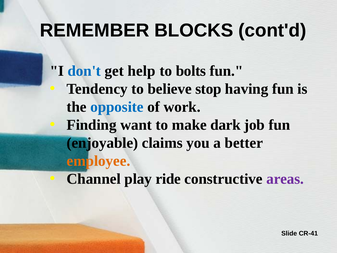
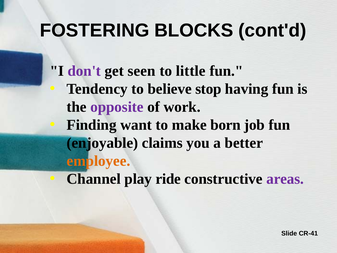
REMEMBER: REMEMBER -> FOSTERING (95, 30)
don't colour: blue -> purple (84, 71)
help: help -> seen (142, 71)
bolts: bolts -> little (191, 71)
opposite colour: blue -> purple (117, 107)
dark: dark -> born (226, 125)
